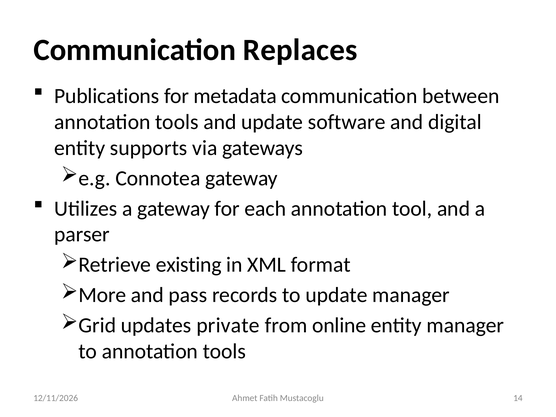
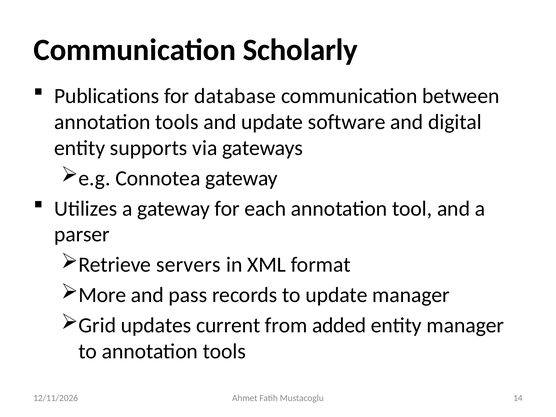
Replaces: Replaces -> Scholarly (300, 50)
metadata: metadata -> database (235, 96)
existing: existing -> servers (189, 265)
private: private -> current (228, 325)
online: online -> added (339, 325)
